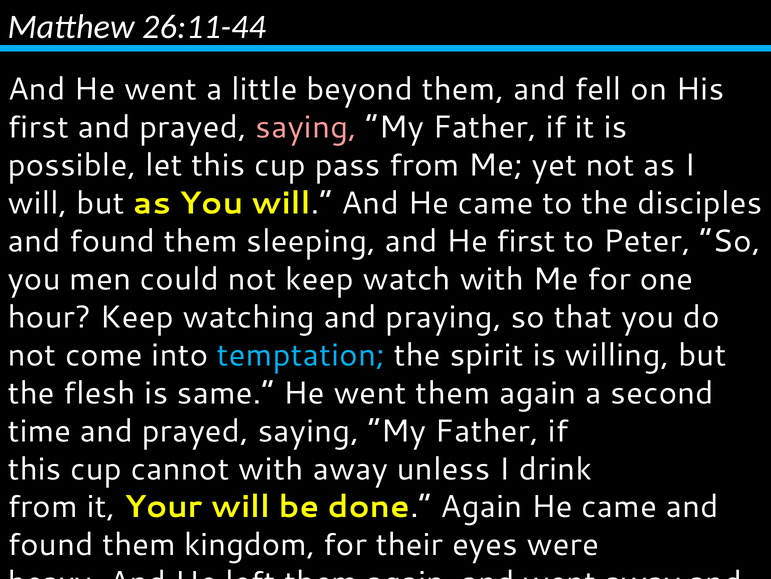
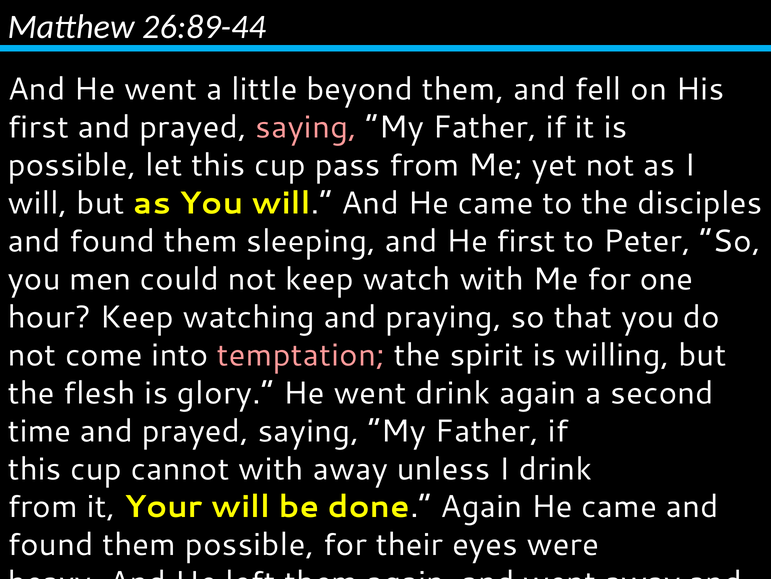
26:11-44: 26:11-44 -> 26:89-44 (204, 27)
temptation colour: light blue -> pink (301, 355)
is same: same -> glory (226, 393)
went them: them -> drink (453, 393)
them kingdom: kingdom -> possible (250, 544)
